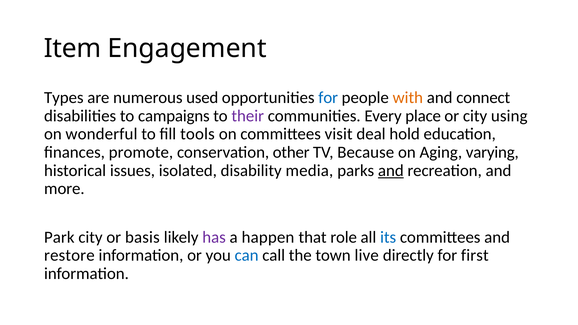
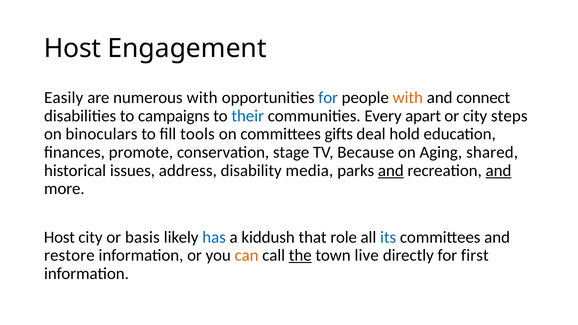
Item: Item -> Host (72, 49)
Types: Types -> Easily (64, 98)
numerous used: used -> with (202, 98)
their colour: purple -> blue (248, 116)
place: place -> apart (423, 116)
using: using -> steps (509, 116)
wonderful: wonderful -> binoculars (101, 134)
visit: visit -> gifts (339, 134)
other: other -> stage (291, 152)
varying: varying -> shared (492, 152)
isolated: isolated -> address (188, 171)
and underline: none -> present (498, 171)
Park: Park -> Host (59, 237)
has colour: purple -> blue (214, 237)
happen: happen -> kiddush (268, 237)
can colour: blue -> orange (247, 255)
the underline: none -> present (300, 255)
